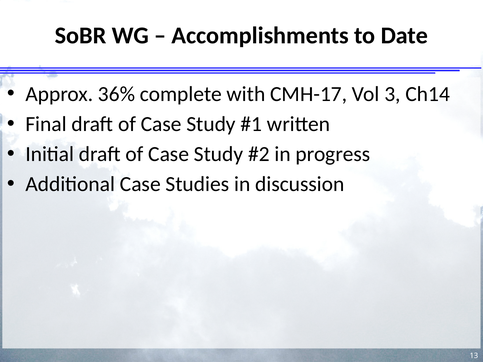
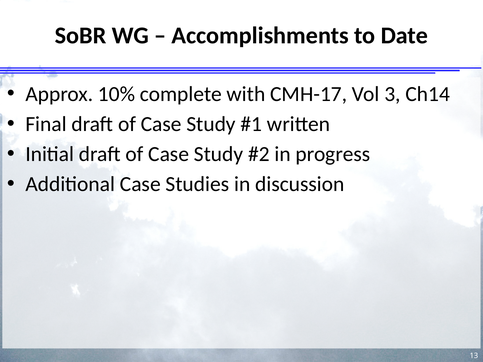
36%: 36% -> 10% (117, 94)
